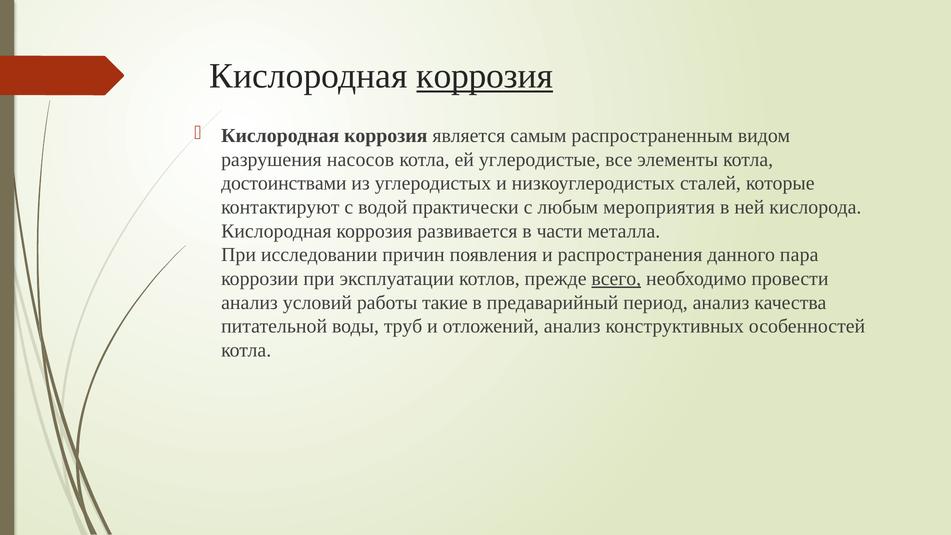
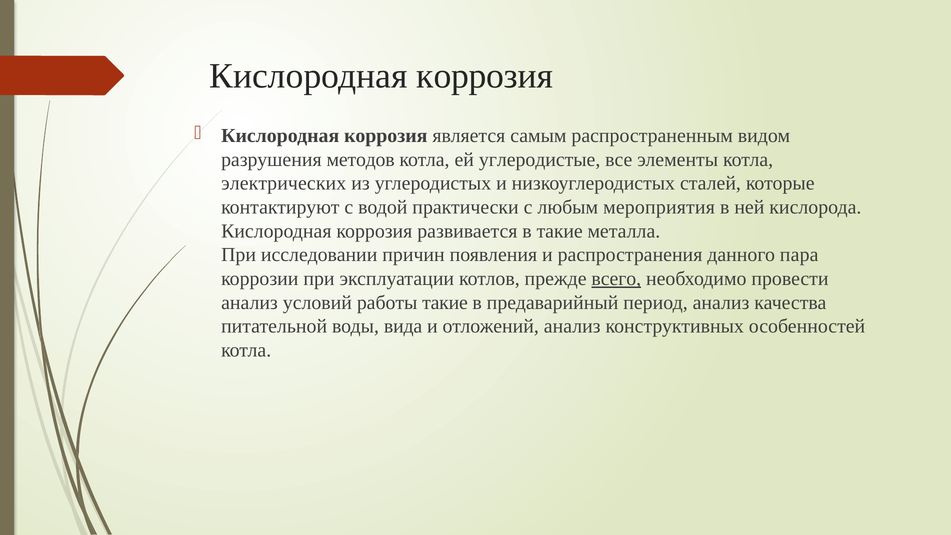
коррозия underline: present -> none (485, 76)
насосов: насосов -> методов (361, 160)
достоинствами: достоинствами -> электрических (284, 183)
в части: части -> такие (560, 231)
труб: труб -> вида (403, 326)
